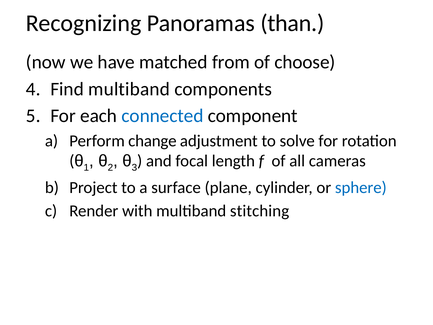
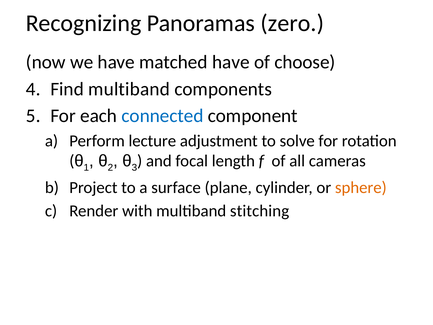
than: than -> zero (292, 23)
matched from: from -> have (231, 62)
change: change -> lecture (152, 141)
sphere colour: blue -> orange (361, 187)
